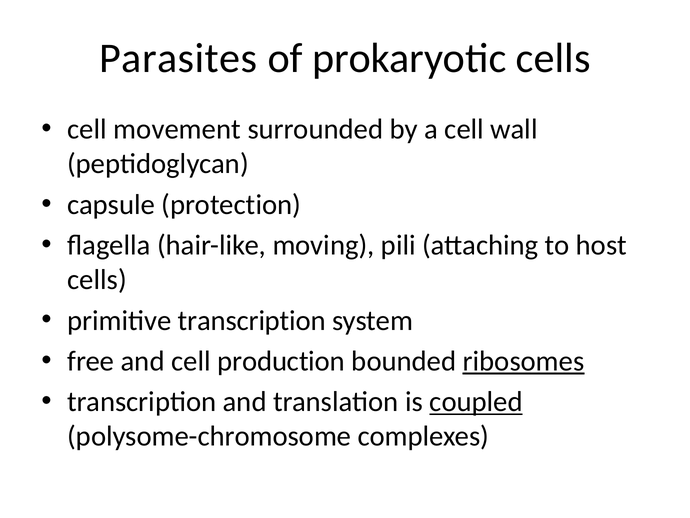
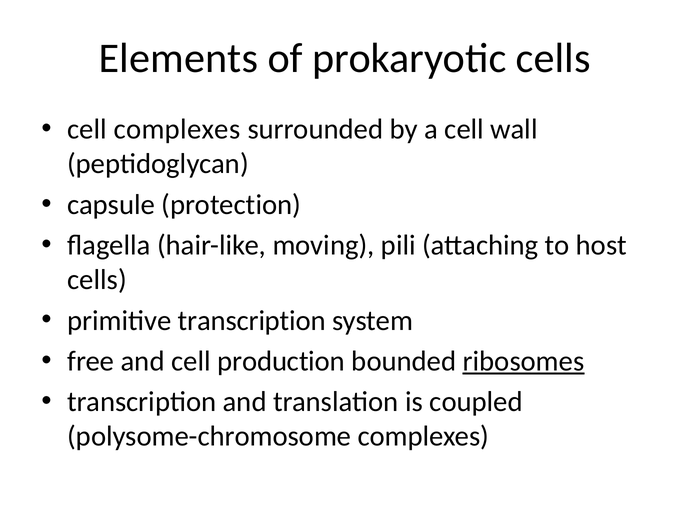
Parasites: Parasites -> Elements (178, 58)
cell movement: movement -> complexes (177, 129)
coupled underline: present -> none (476, 402)
